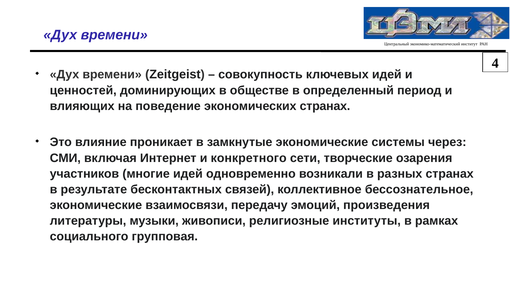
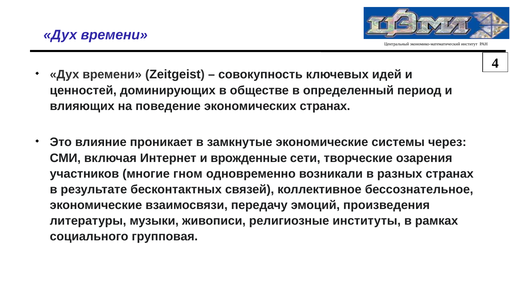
конкретного: конкретного -> врожденные (249, 158)
многие идей: идей -> гном (188, 174)
